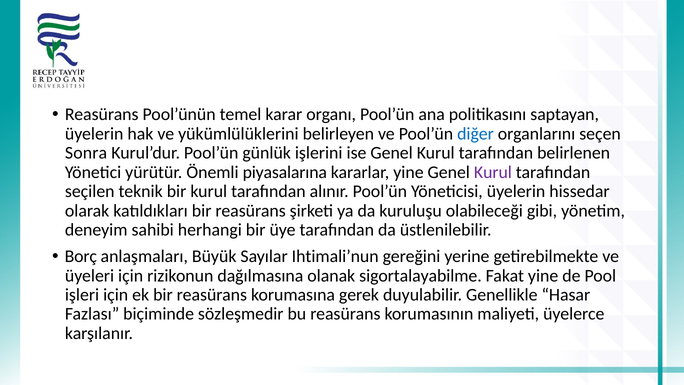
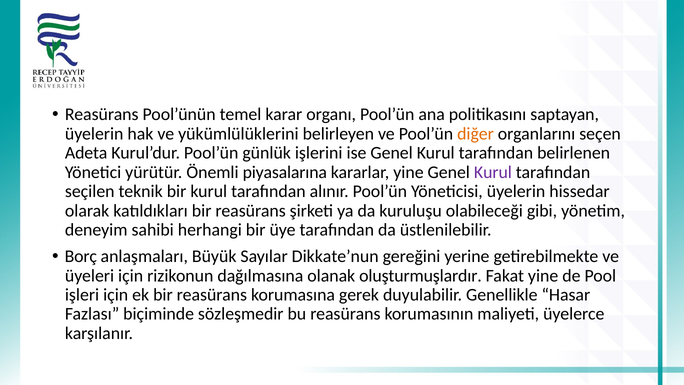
diğer colour: blue -> orange (475, 134)
Sonra: Sonra -> Adeta (86, 153)
Ihtimali’nun: Ihtimali’nun -> Dikkate’nun (335, 256)
sigortalayabilme: sigortalayabilme -> oluşturmuşlardır (421, 275)
